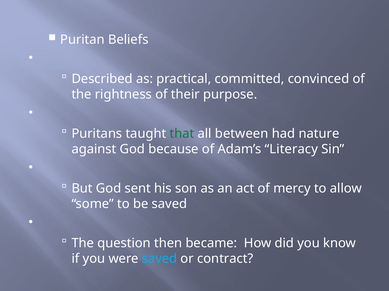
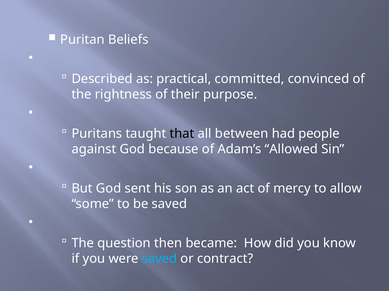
that colour: green -> black (182, 134)
nature: nature -> people (319, 134)
Literacy: Literacy -> Allowed (291, 149)
